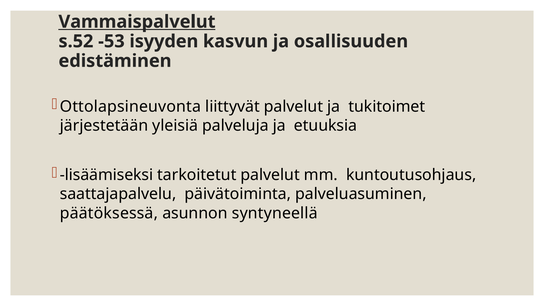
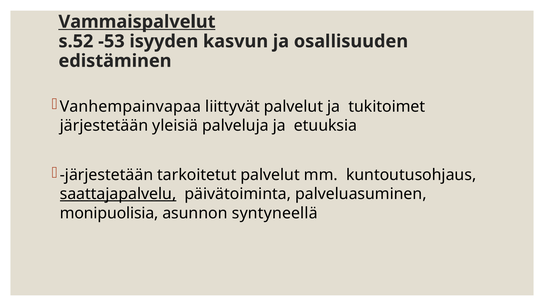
Ottolapsineuvonta: Ottolapsineuvonta -> Vanhempainvapaa (130, 107)
lisäämiseksi: lisäämiseksi -> järjestetään (107, 175)
saattajapalvelu underline: none -> present (118, 194)
päätöksessä: päätöksessä -> monipuolisia (109, 213)
